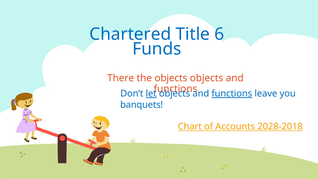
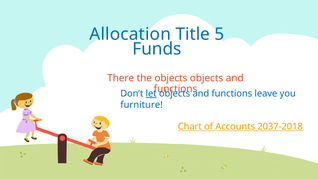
Chartered: Chartered -> Allocation (130, 34)
6: 6 -> 5 (219, 34)
functions underline: present -> none (232, 94)
banquets: banquets -> furniture (142, 105)
2028-2018: 2028-2018 -> 2037-2018 (280, 126)
